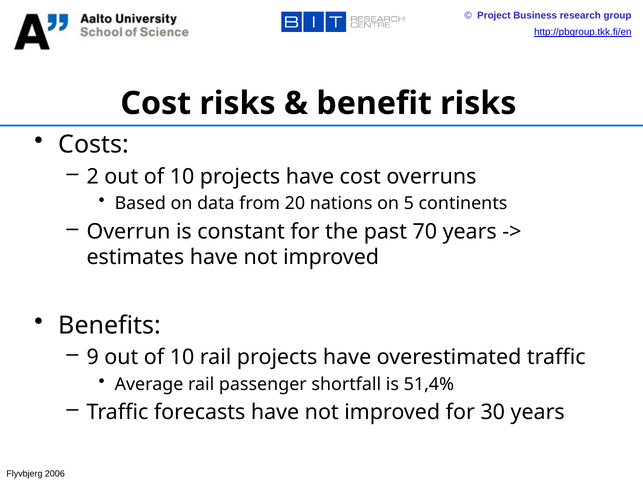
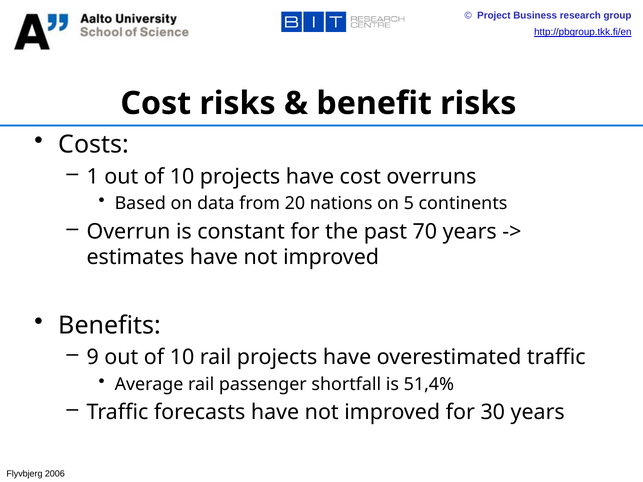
2: 2 -> 1 (93, 177)
